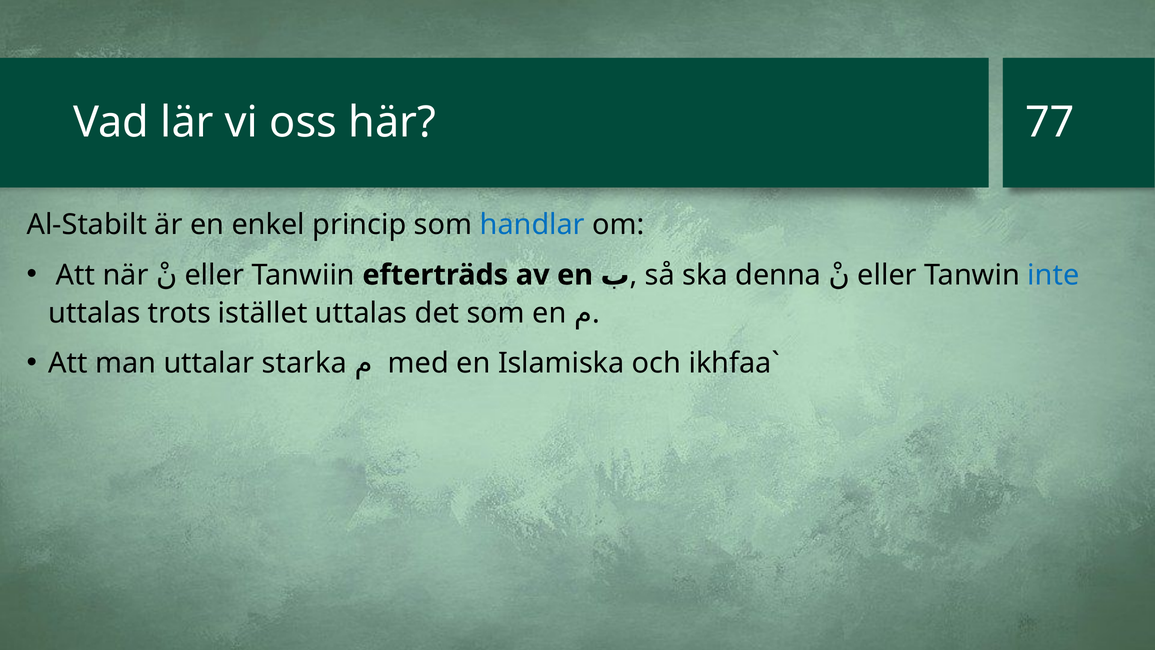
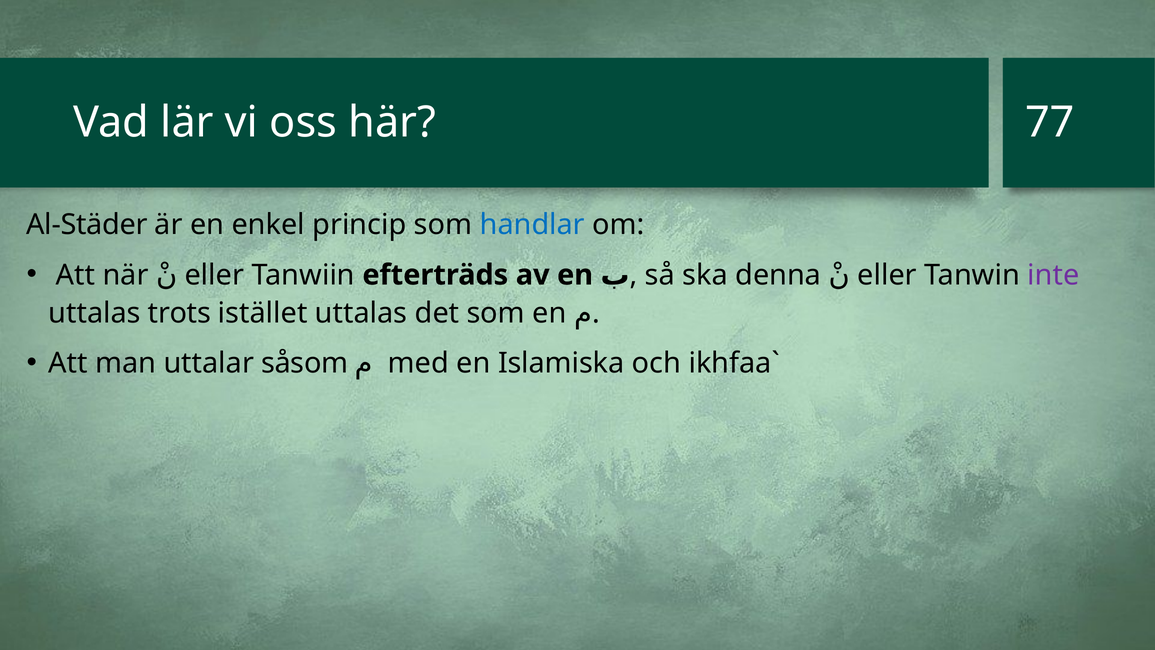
Al-Stabilt: Al-Stabilt -> Al-Städer (87, 225)
inte colour: blue -> purple (1053, 275)
starka: starka -> såsom (305, 363)
